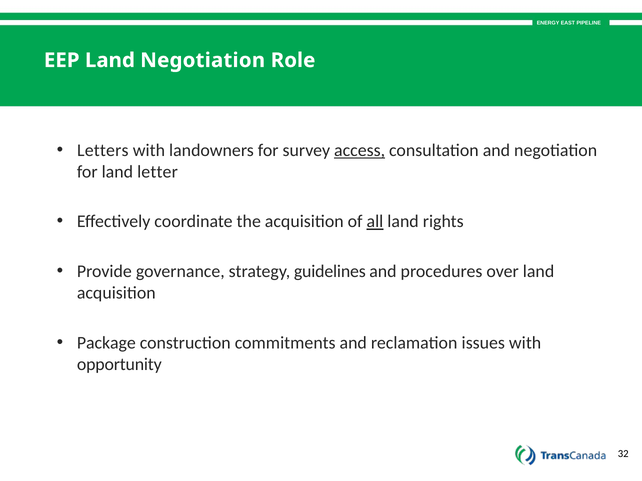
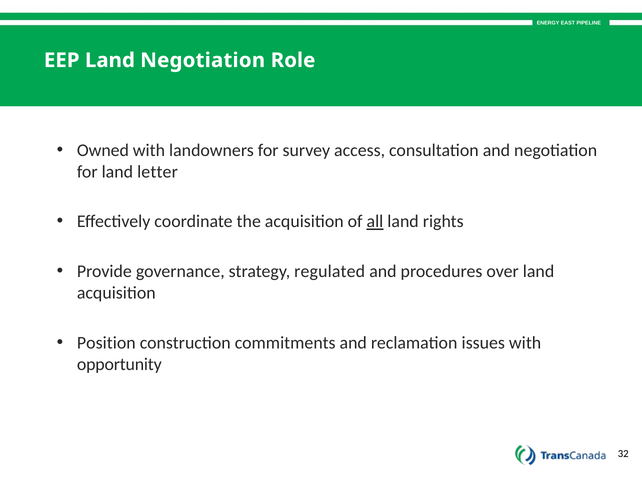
Letters: Letters -> Owned (103, 150)
access underline: present -> none (360, 150)
guidelines: guidelines -> regulated (330, 272)
Package: Package -> Position (106, 343)
